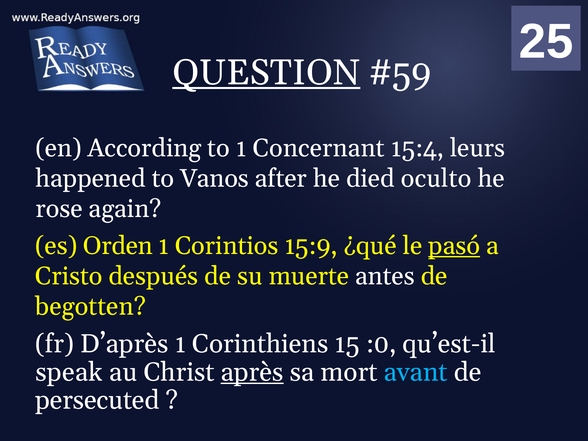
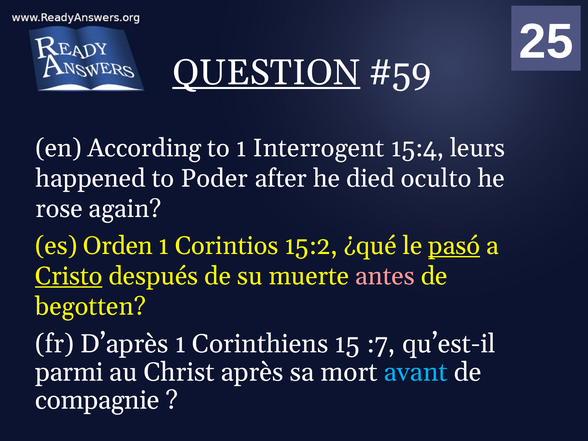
Concernant: Concernant -> Interrogent (319, 148)
Vanos: Vanos -> Poder (214, 179)
15:9: 15:9 -> 15:2 (311, 246)
Cristo underline: none -> present (69, 276)
antes colour: white -> pink (385, 276)
:0: :0 -> :7 (381, 344)
speak: speak -> parmi (69, 372)
après underline: present -> none (252, 372)
persecuted: persecuted -> compagnie (97, 400)
